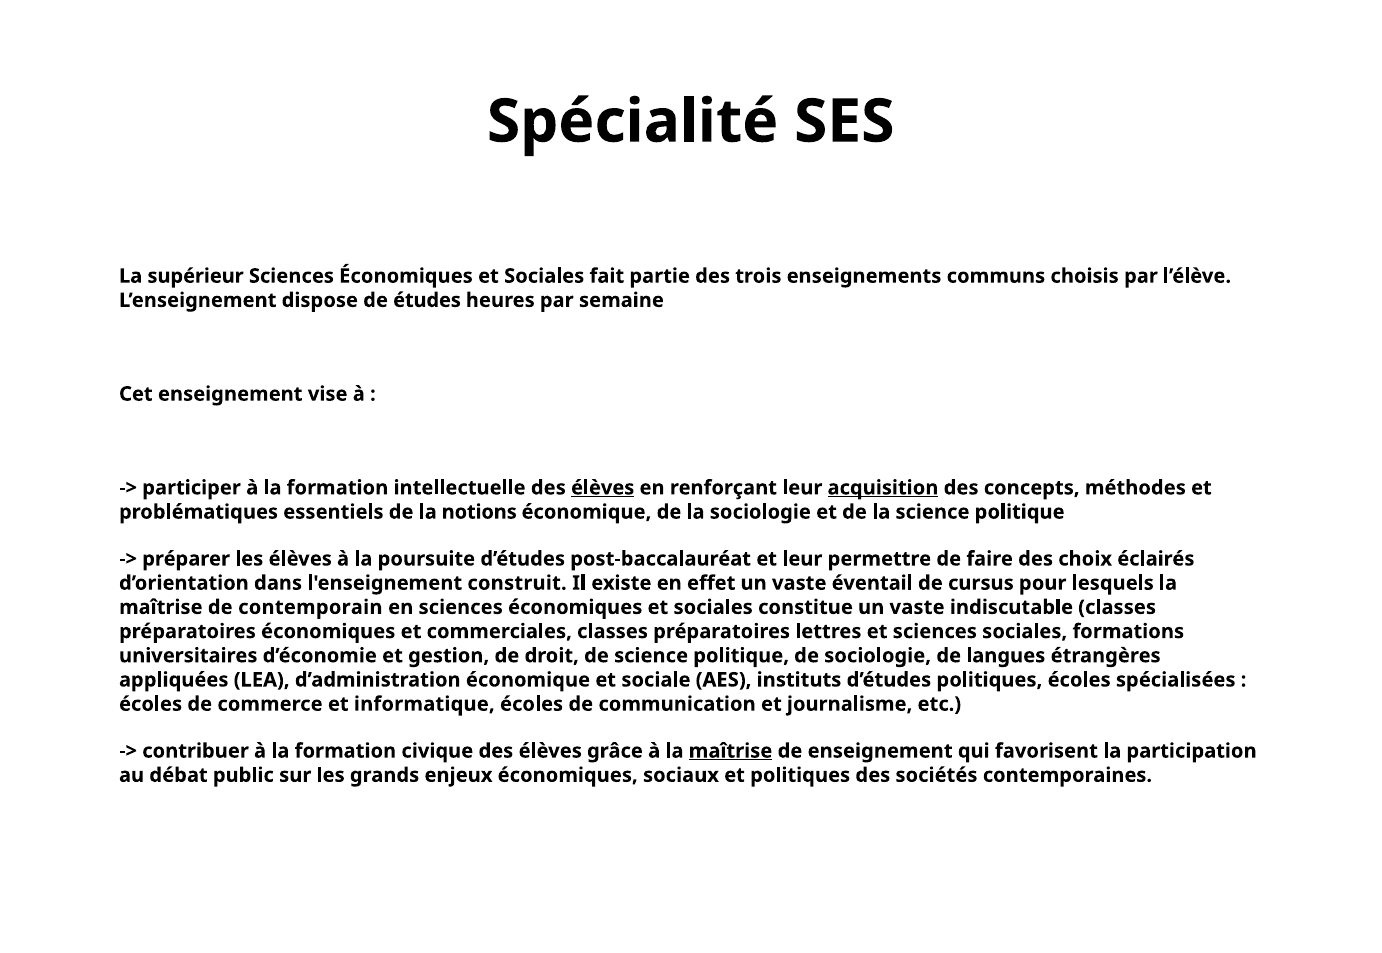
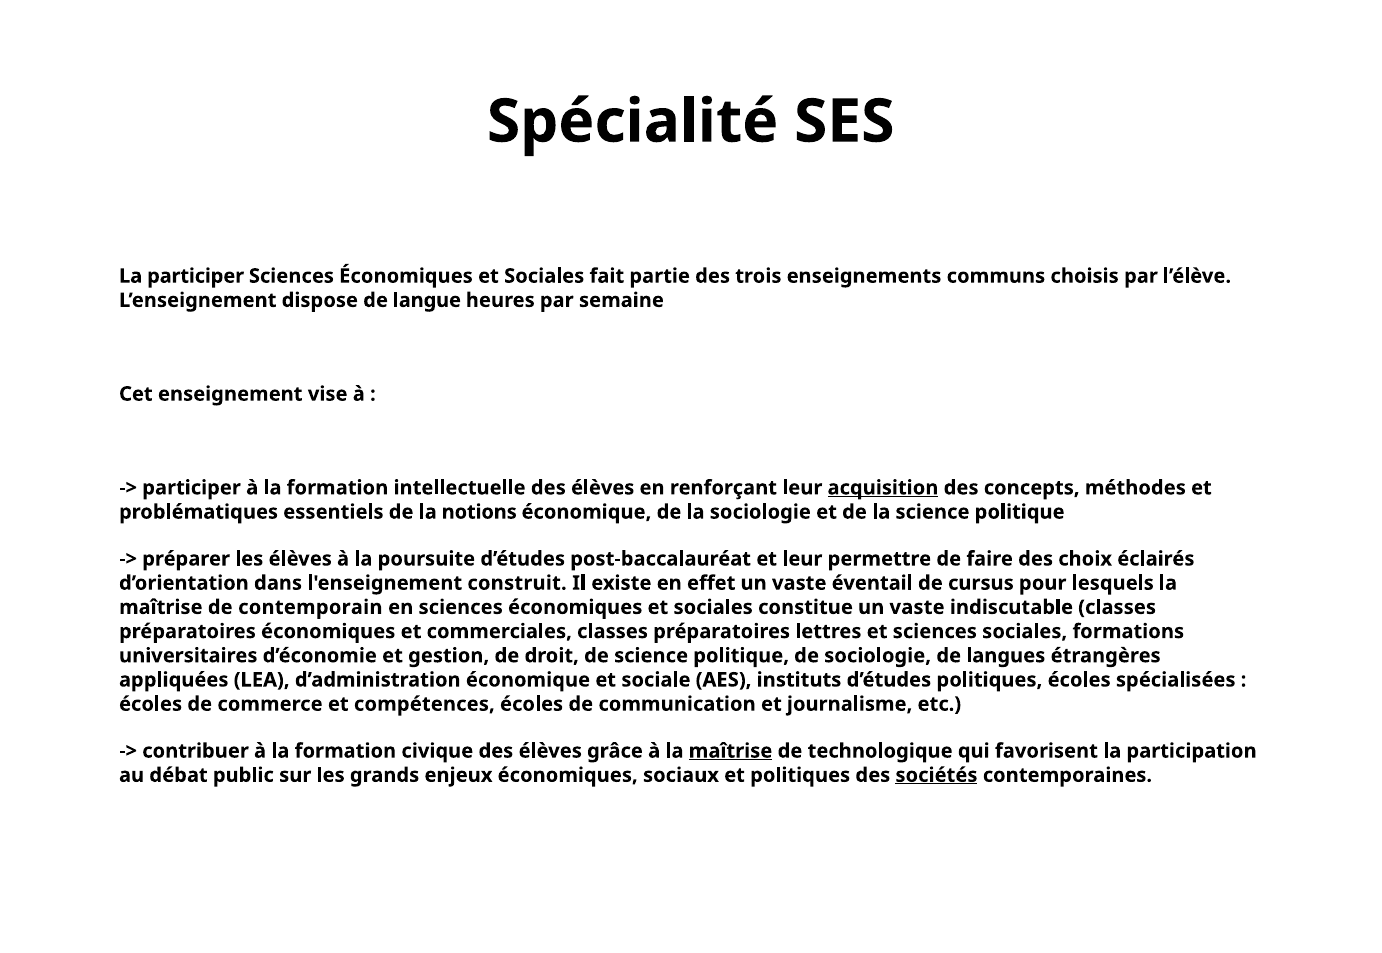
La supérieur: supérieur -> participer (196, 276)
études: études -> langue (427, 300)
élèves underline: present -> none (603, 488)
informatique: informatique -> compétences (424, 704)
de enseignement: enseignement -> technologique (880, 751)
sociétés underline: none -> present (936, 775)
